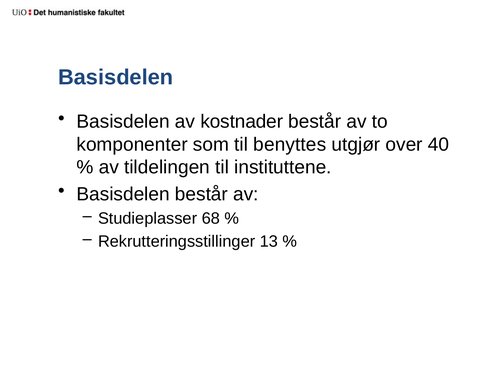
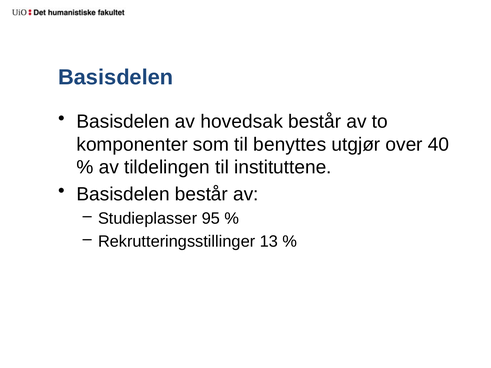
kostnader: kostnader -> hovedsak (242, 122)
68: 68 -> 95 (211, 219)
